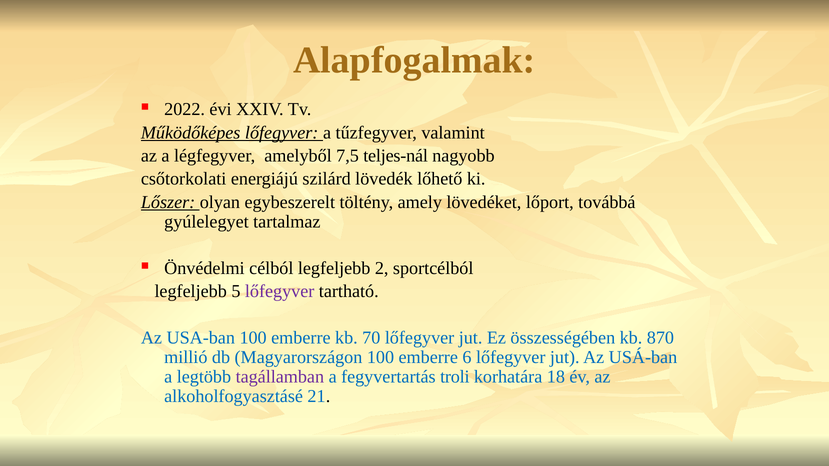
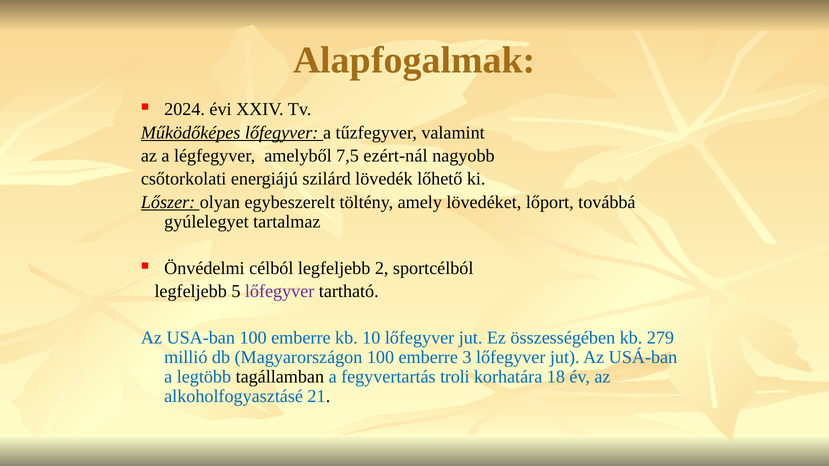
2022: 2022 -> 2024 (185, 109)
teljes-nál: teljes-nál -> ezért-nál (395, 156)
70: 70 -> 10 (371, 338)
870: 870 -> 279 (660, 338)
6: 6 -> 3 (467, 357)
tagállamban colour: purple -> black (280, 377)
